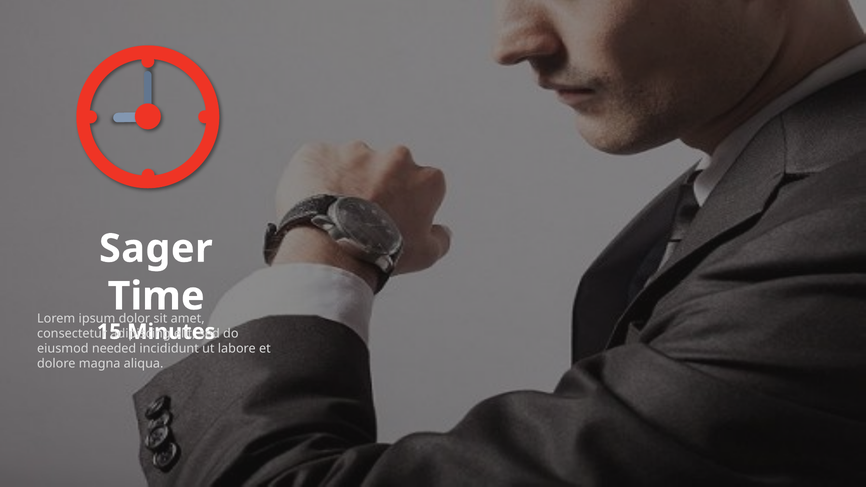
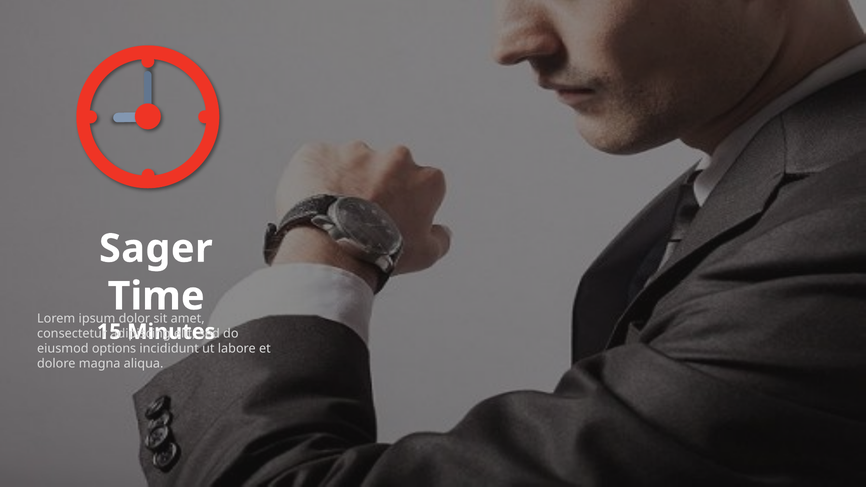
needed: needed -> options (114, 349)
